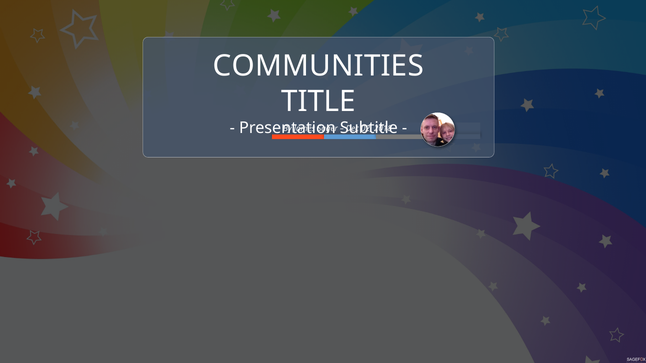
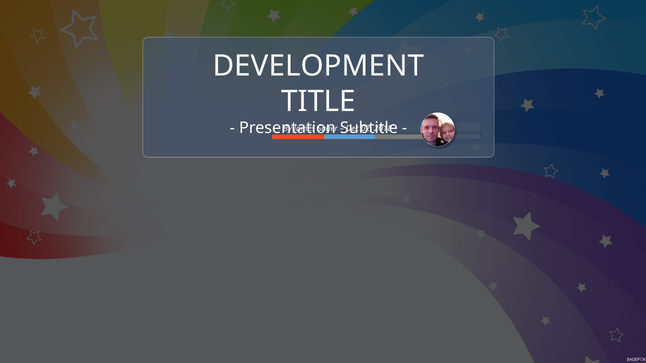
COMMUNITIES: COMMUNITIES -> DEVELOPMENT (318, 66)
